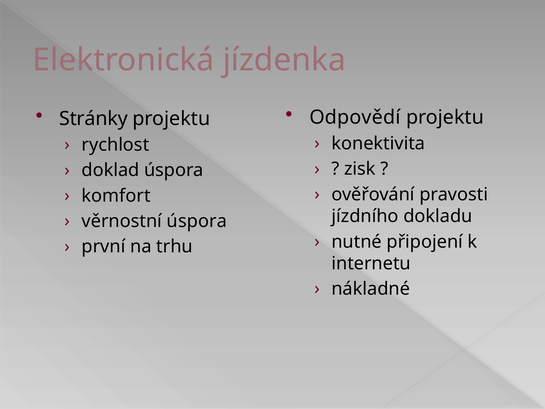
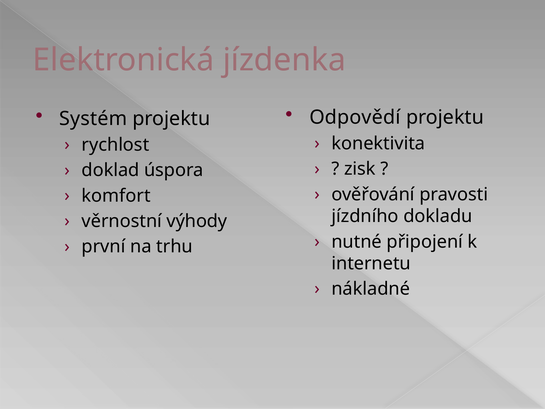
Stránky: Stránky -> Systém (93, 119)
věrnostní úspora: úspora -> výhody (197, 221)
